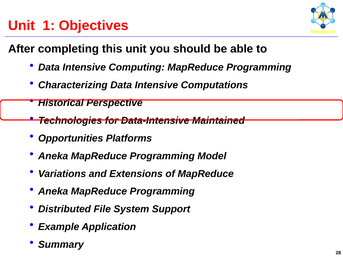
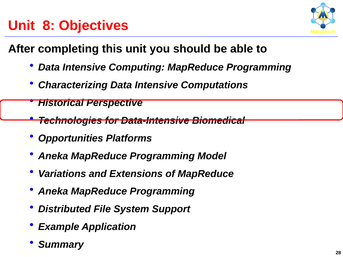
1: 1 -> 8 (49, 26)
Maintained: Maintained -> Biomedical (218, 121)
